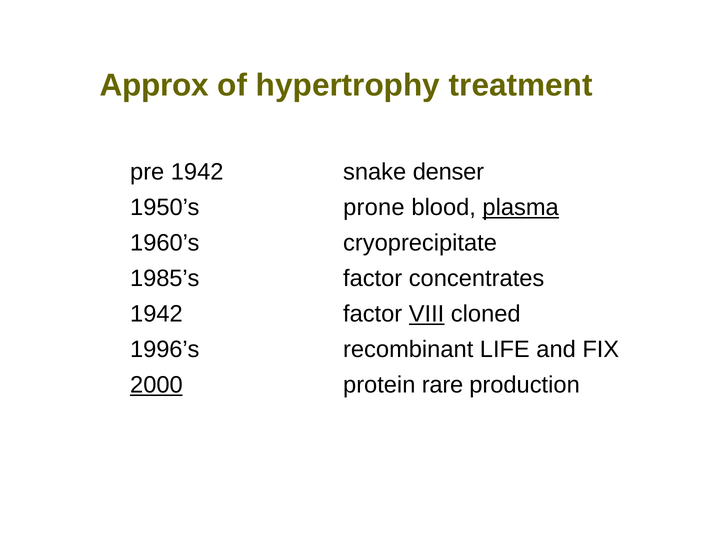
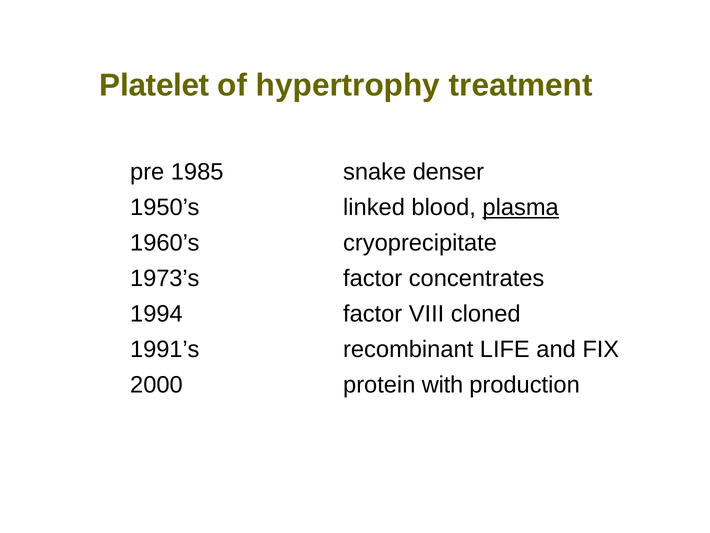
Approx: Approx -> Platelet (154, 85)
pre 1942: 1942 -> 1985 (197, 172)
prone: prone -> linked (374, 207)
1985’s: 1985’s -> 1973’s (165, 278)
1942: 1942 -> 1994 (156, 314)
VIII underline: present -> none (427, 314)
1996’s: 1996’s -> 1991’s (165, 349)
2000 underline: present -> none (156, 385)
rare: rare -> with (442, 385)
